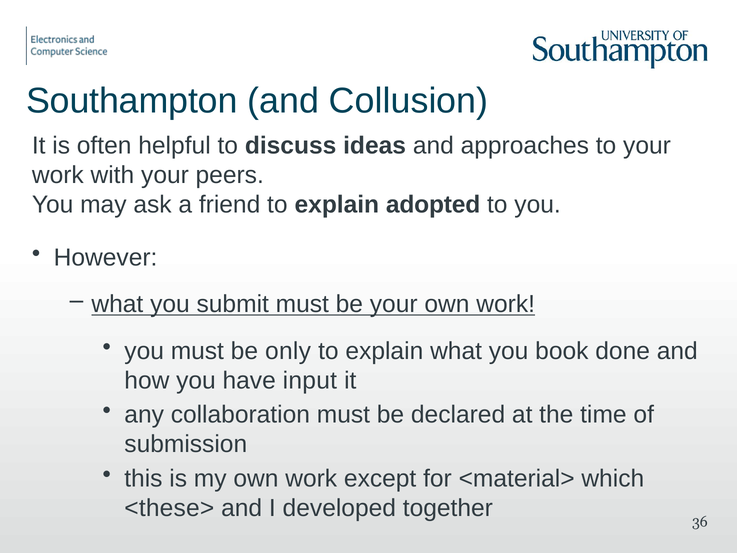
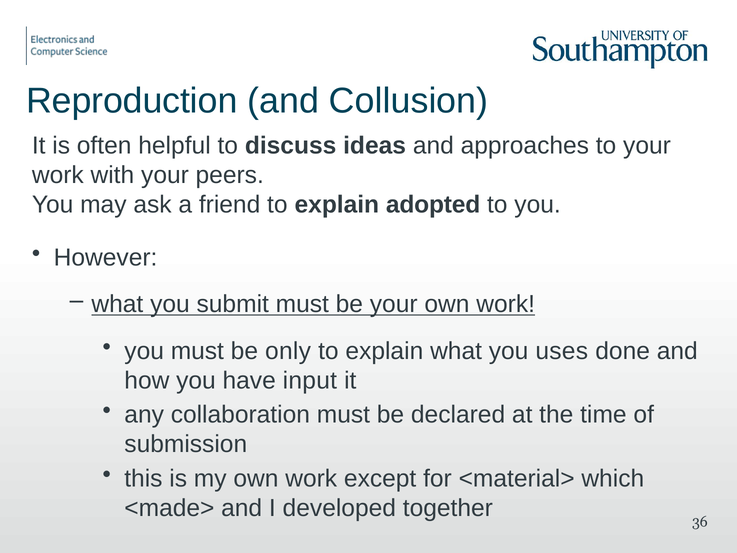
Southampton: Southampton -> Reproduction (132, 101)
book: book -> uses (562, 351)
<these>: <these> -> <made> (169, 508)
